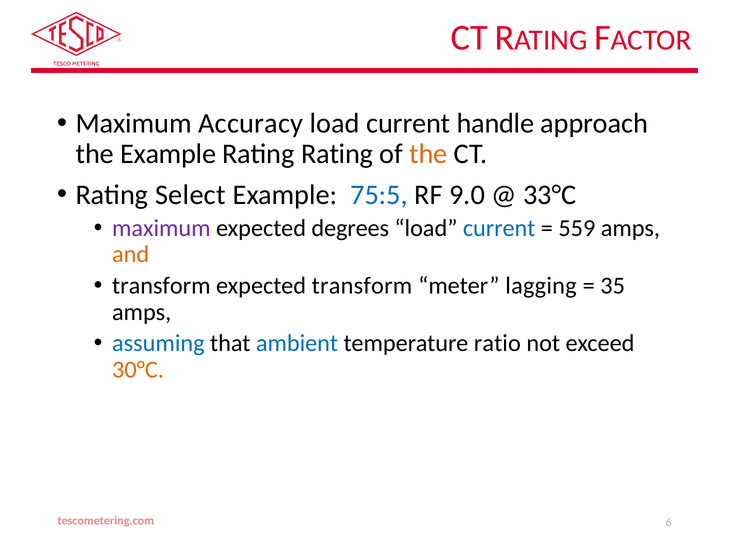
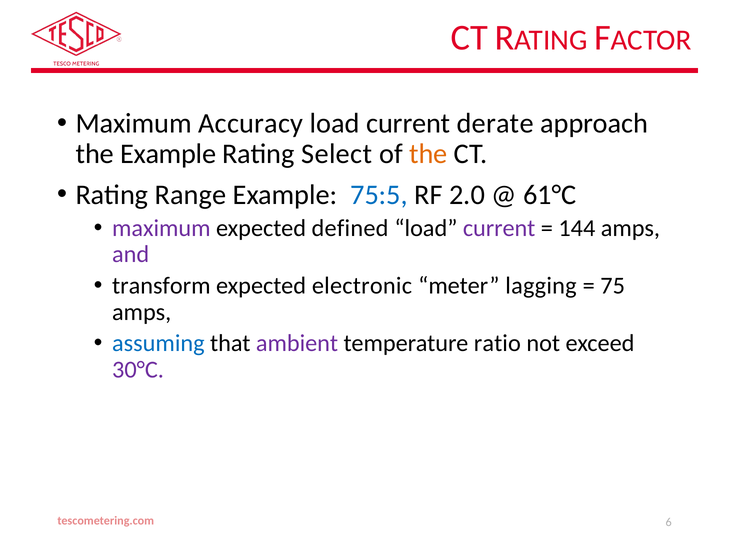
handle: handle -> derate (495, 123)
Rating Rating: Rating -> Select (337, 154)
Select: Select -> Range (190, 195)
9.0: 9.0 -> 2.0 (467, 195)
33°C: 33°C -> 61°C (550, 195)
degrees: degrees -> defined (350, 228)
current colour: blue -> purple (499, 228)
559: 559 -> 144 (577, 228)
and colour: orange -> purple (131, 254)
expected transform: transform -> electronic (362, 286)
35: 35 -> 75 (613, 286)
ambient colour: blue -> purple (297, 343)
30°C colour: orange -> purple (138, 369)
